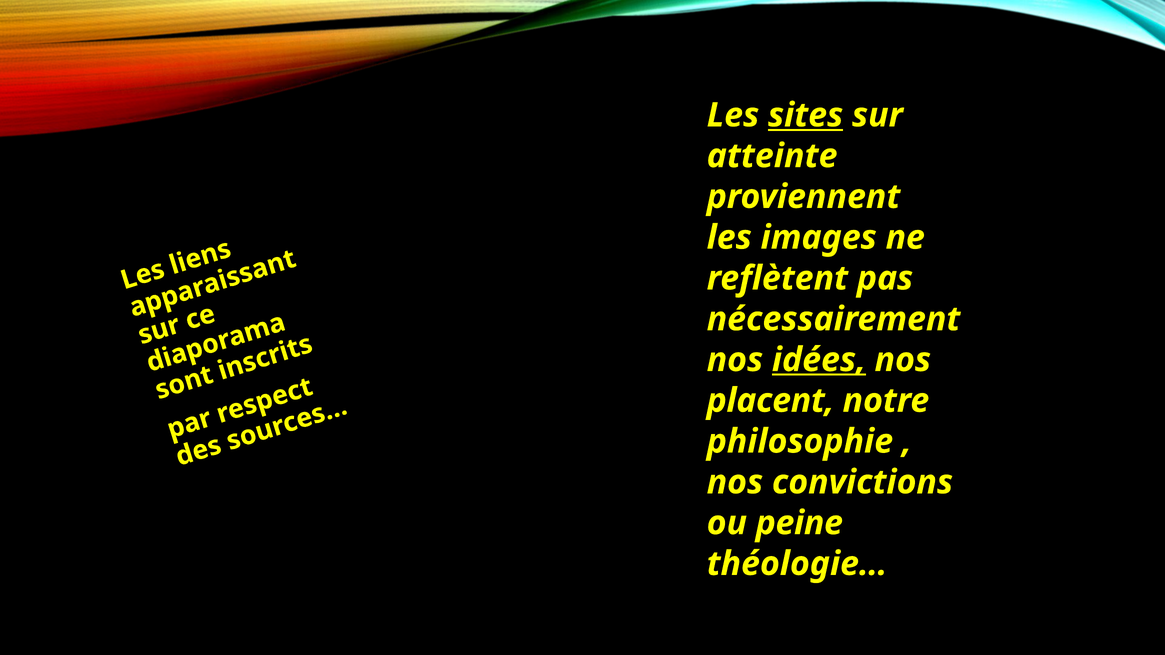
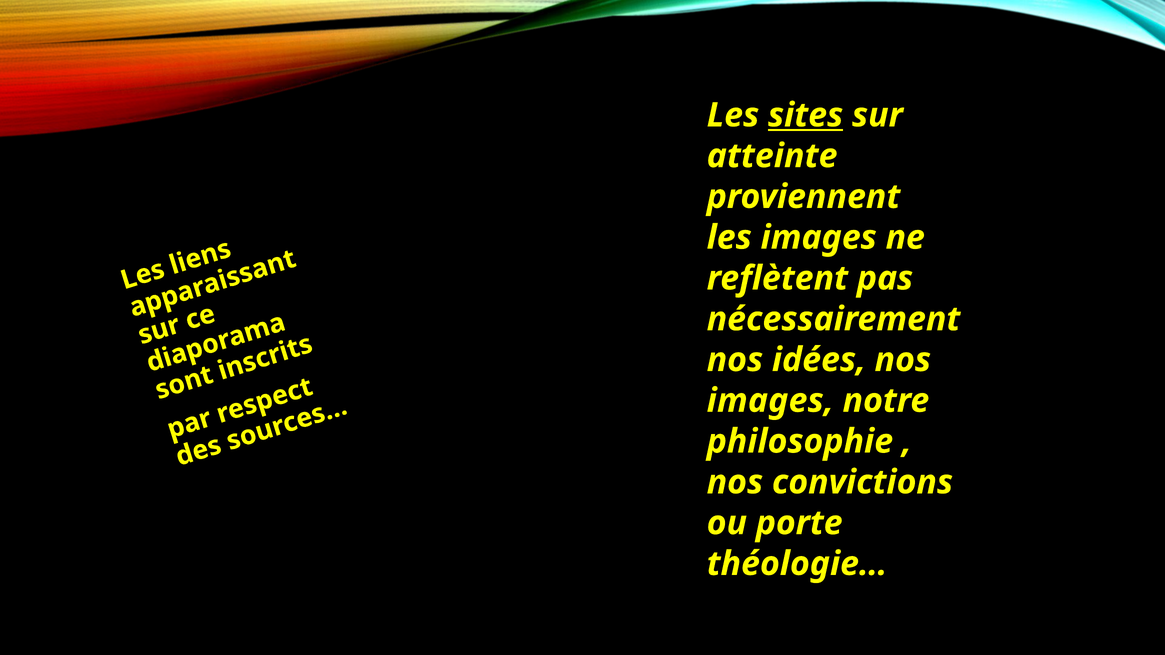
idées underline: present -> none (819, 360)
placent: placent -> images (770, 401)
peine: peine -> porte (799, 523)
